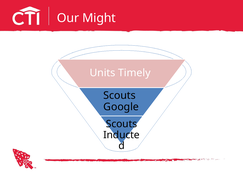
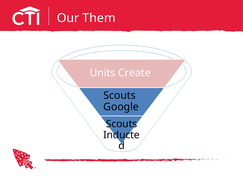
Might: Might -> Them (99, 18)
Timely: Timely -> Create (134, 73)
